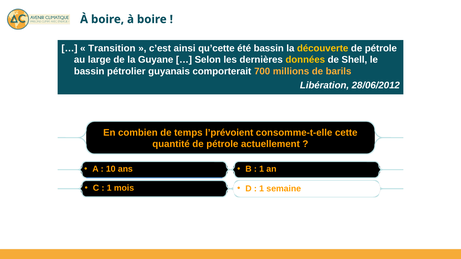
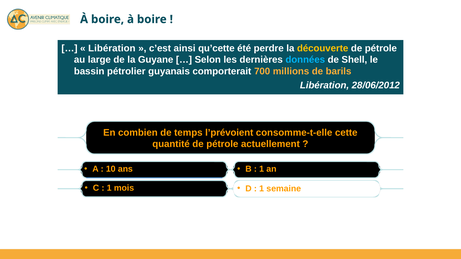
Transition: Transition -> Libération (112, 48)
été bassin: bassin -> perdre (269, 48)
données colour: yellow -> light blue (305, 60)
